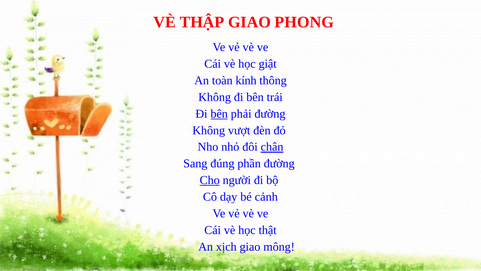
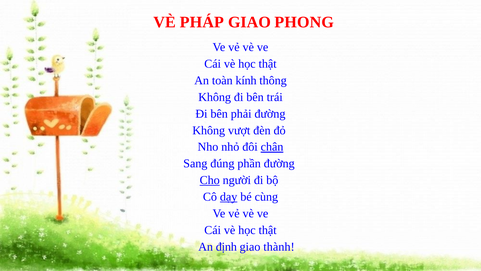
THẬP: THẬP -> PHÁP (202, 22)
giật: giật -> thật (268, 64)
bên underline: present -> none (219, 114)
dạy underline: none -> present (229, 197)
cảnh: cảnh -> cùng (266, 197)
xịch: xịch -> định (226, 246)
mông: mông -> thành (279, 246)
